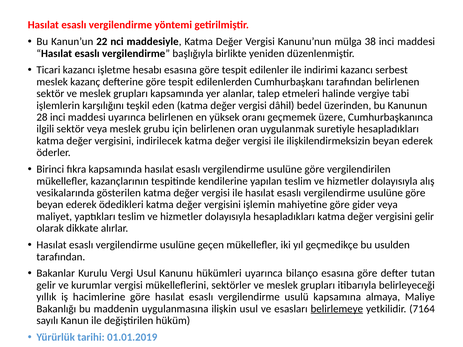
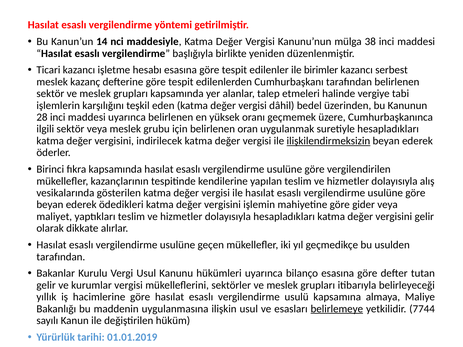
22: 22 -> 14 (102, 42)
indirimi: indirimi -> birimler (321, 70)
ilişkilendirmeksizin underline: none -> present (328, 141)
7164: 7164 -> 7744 (422, 309)
